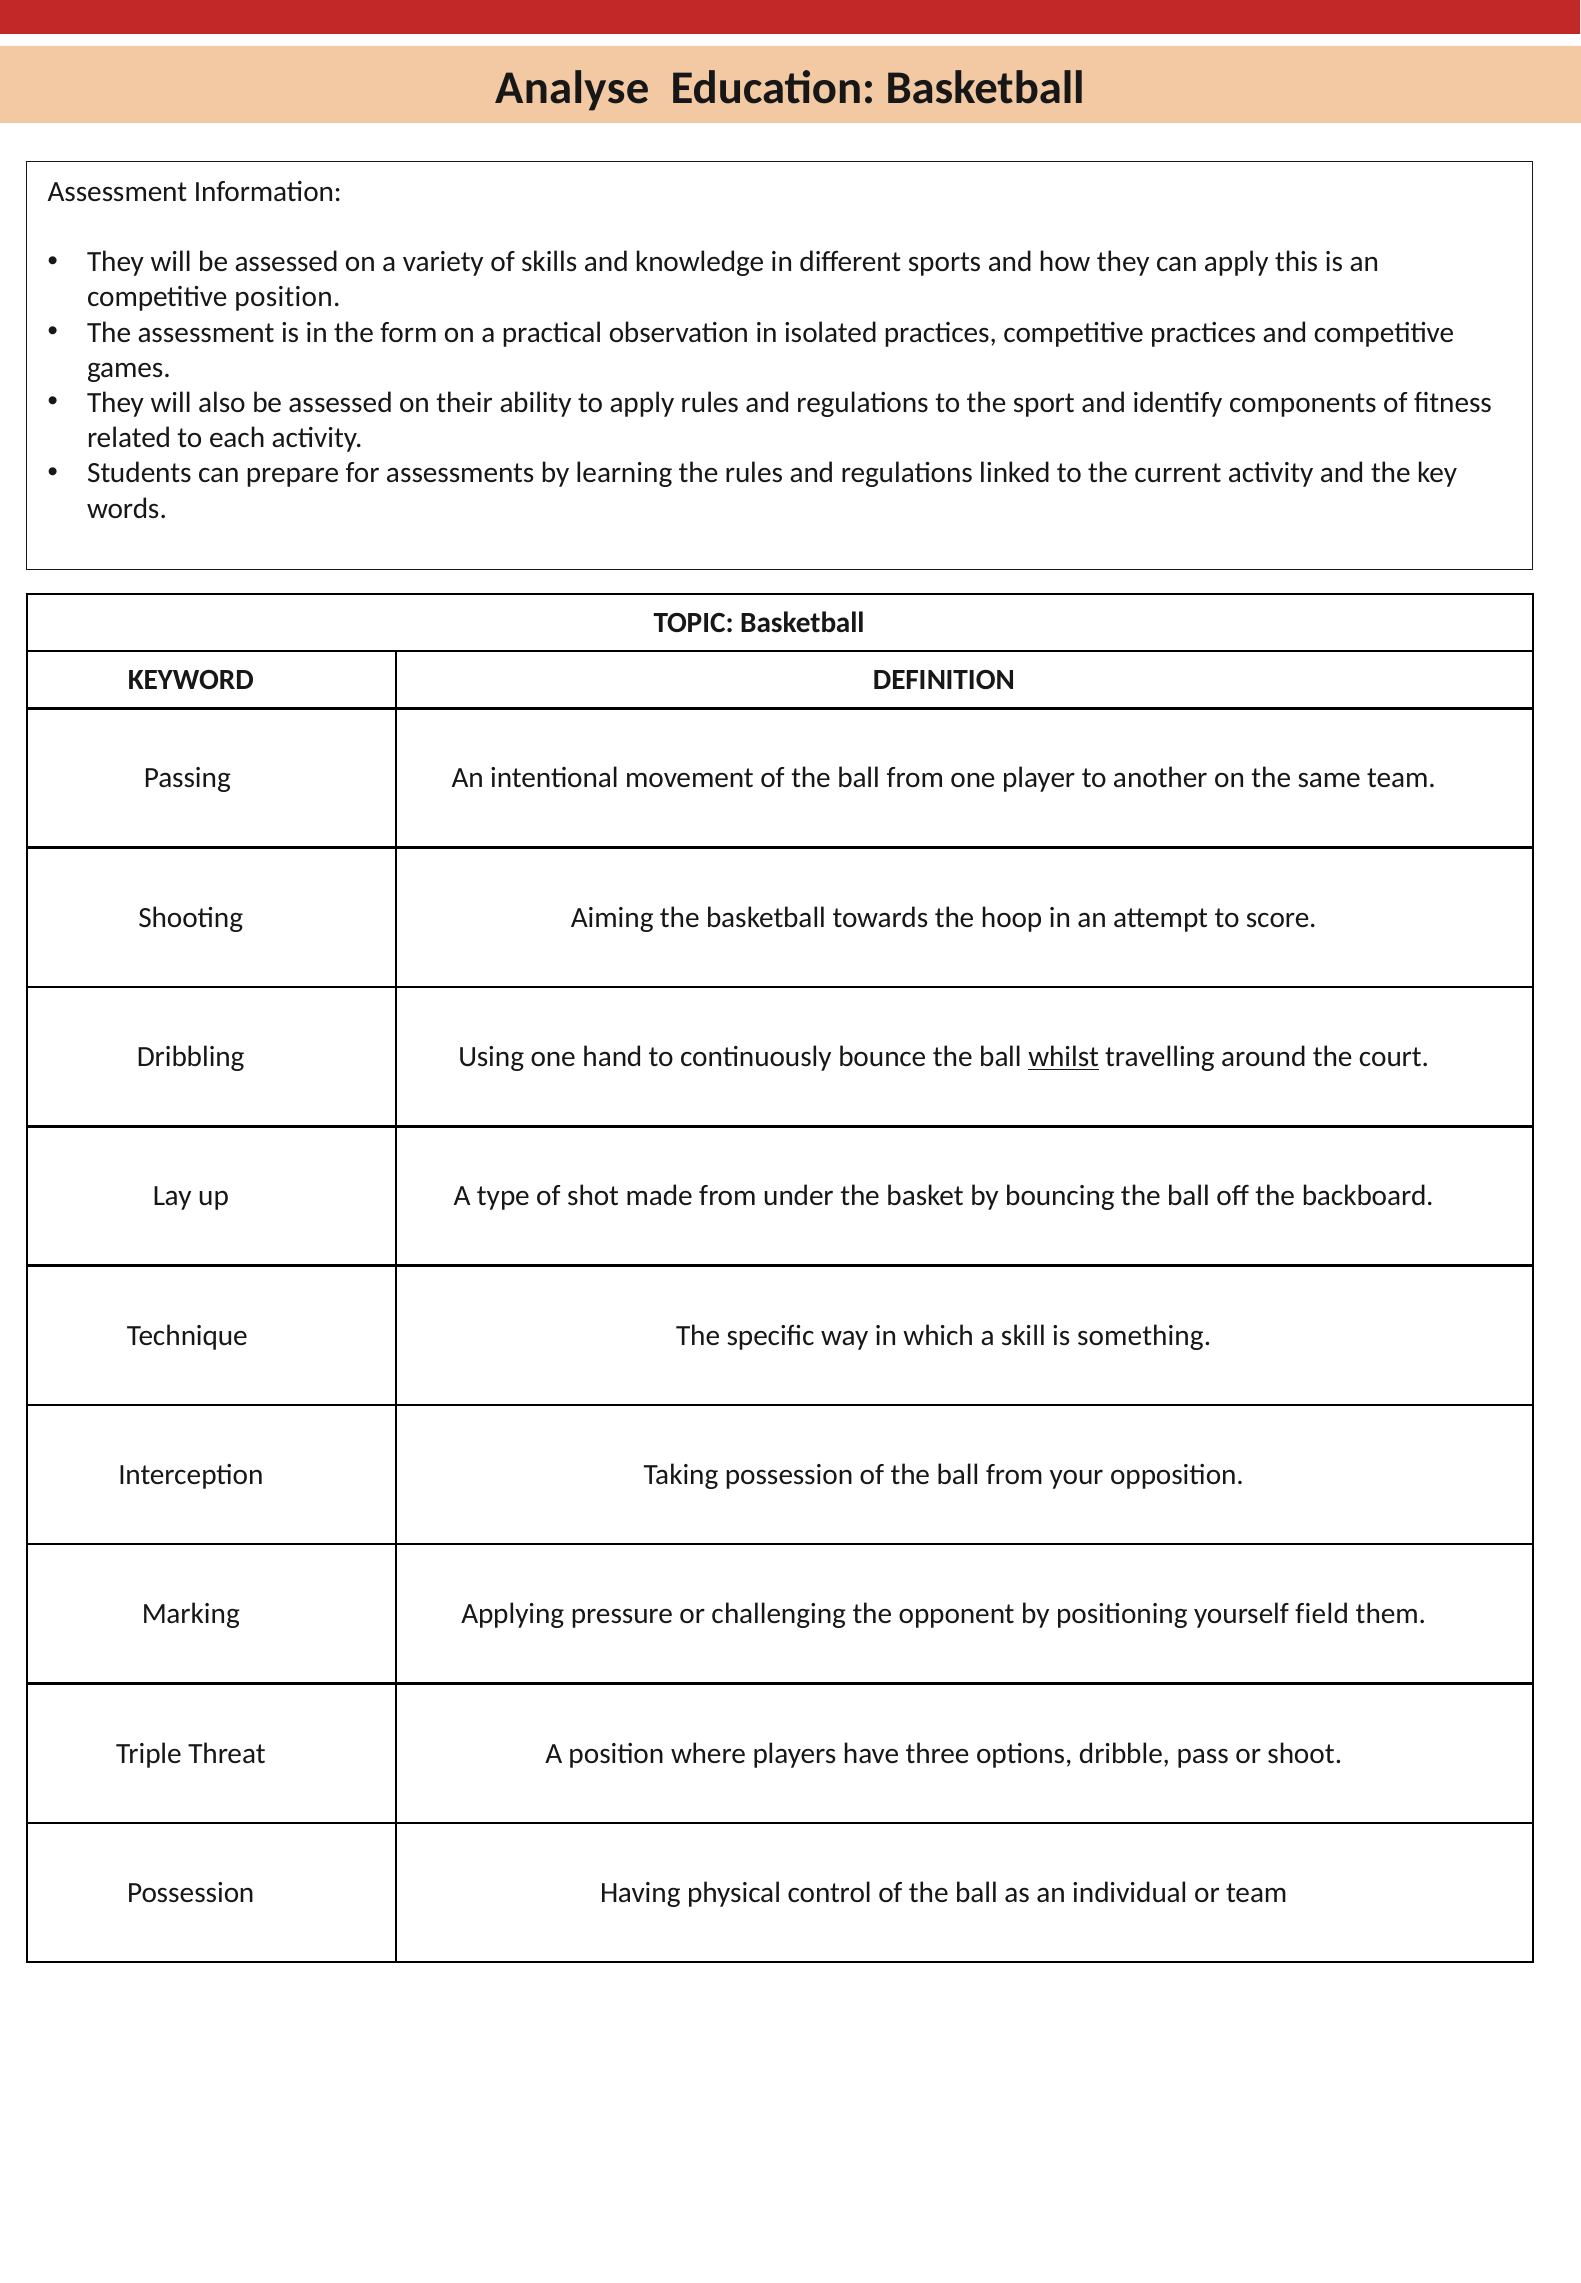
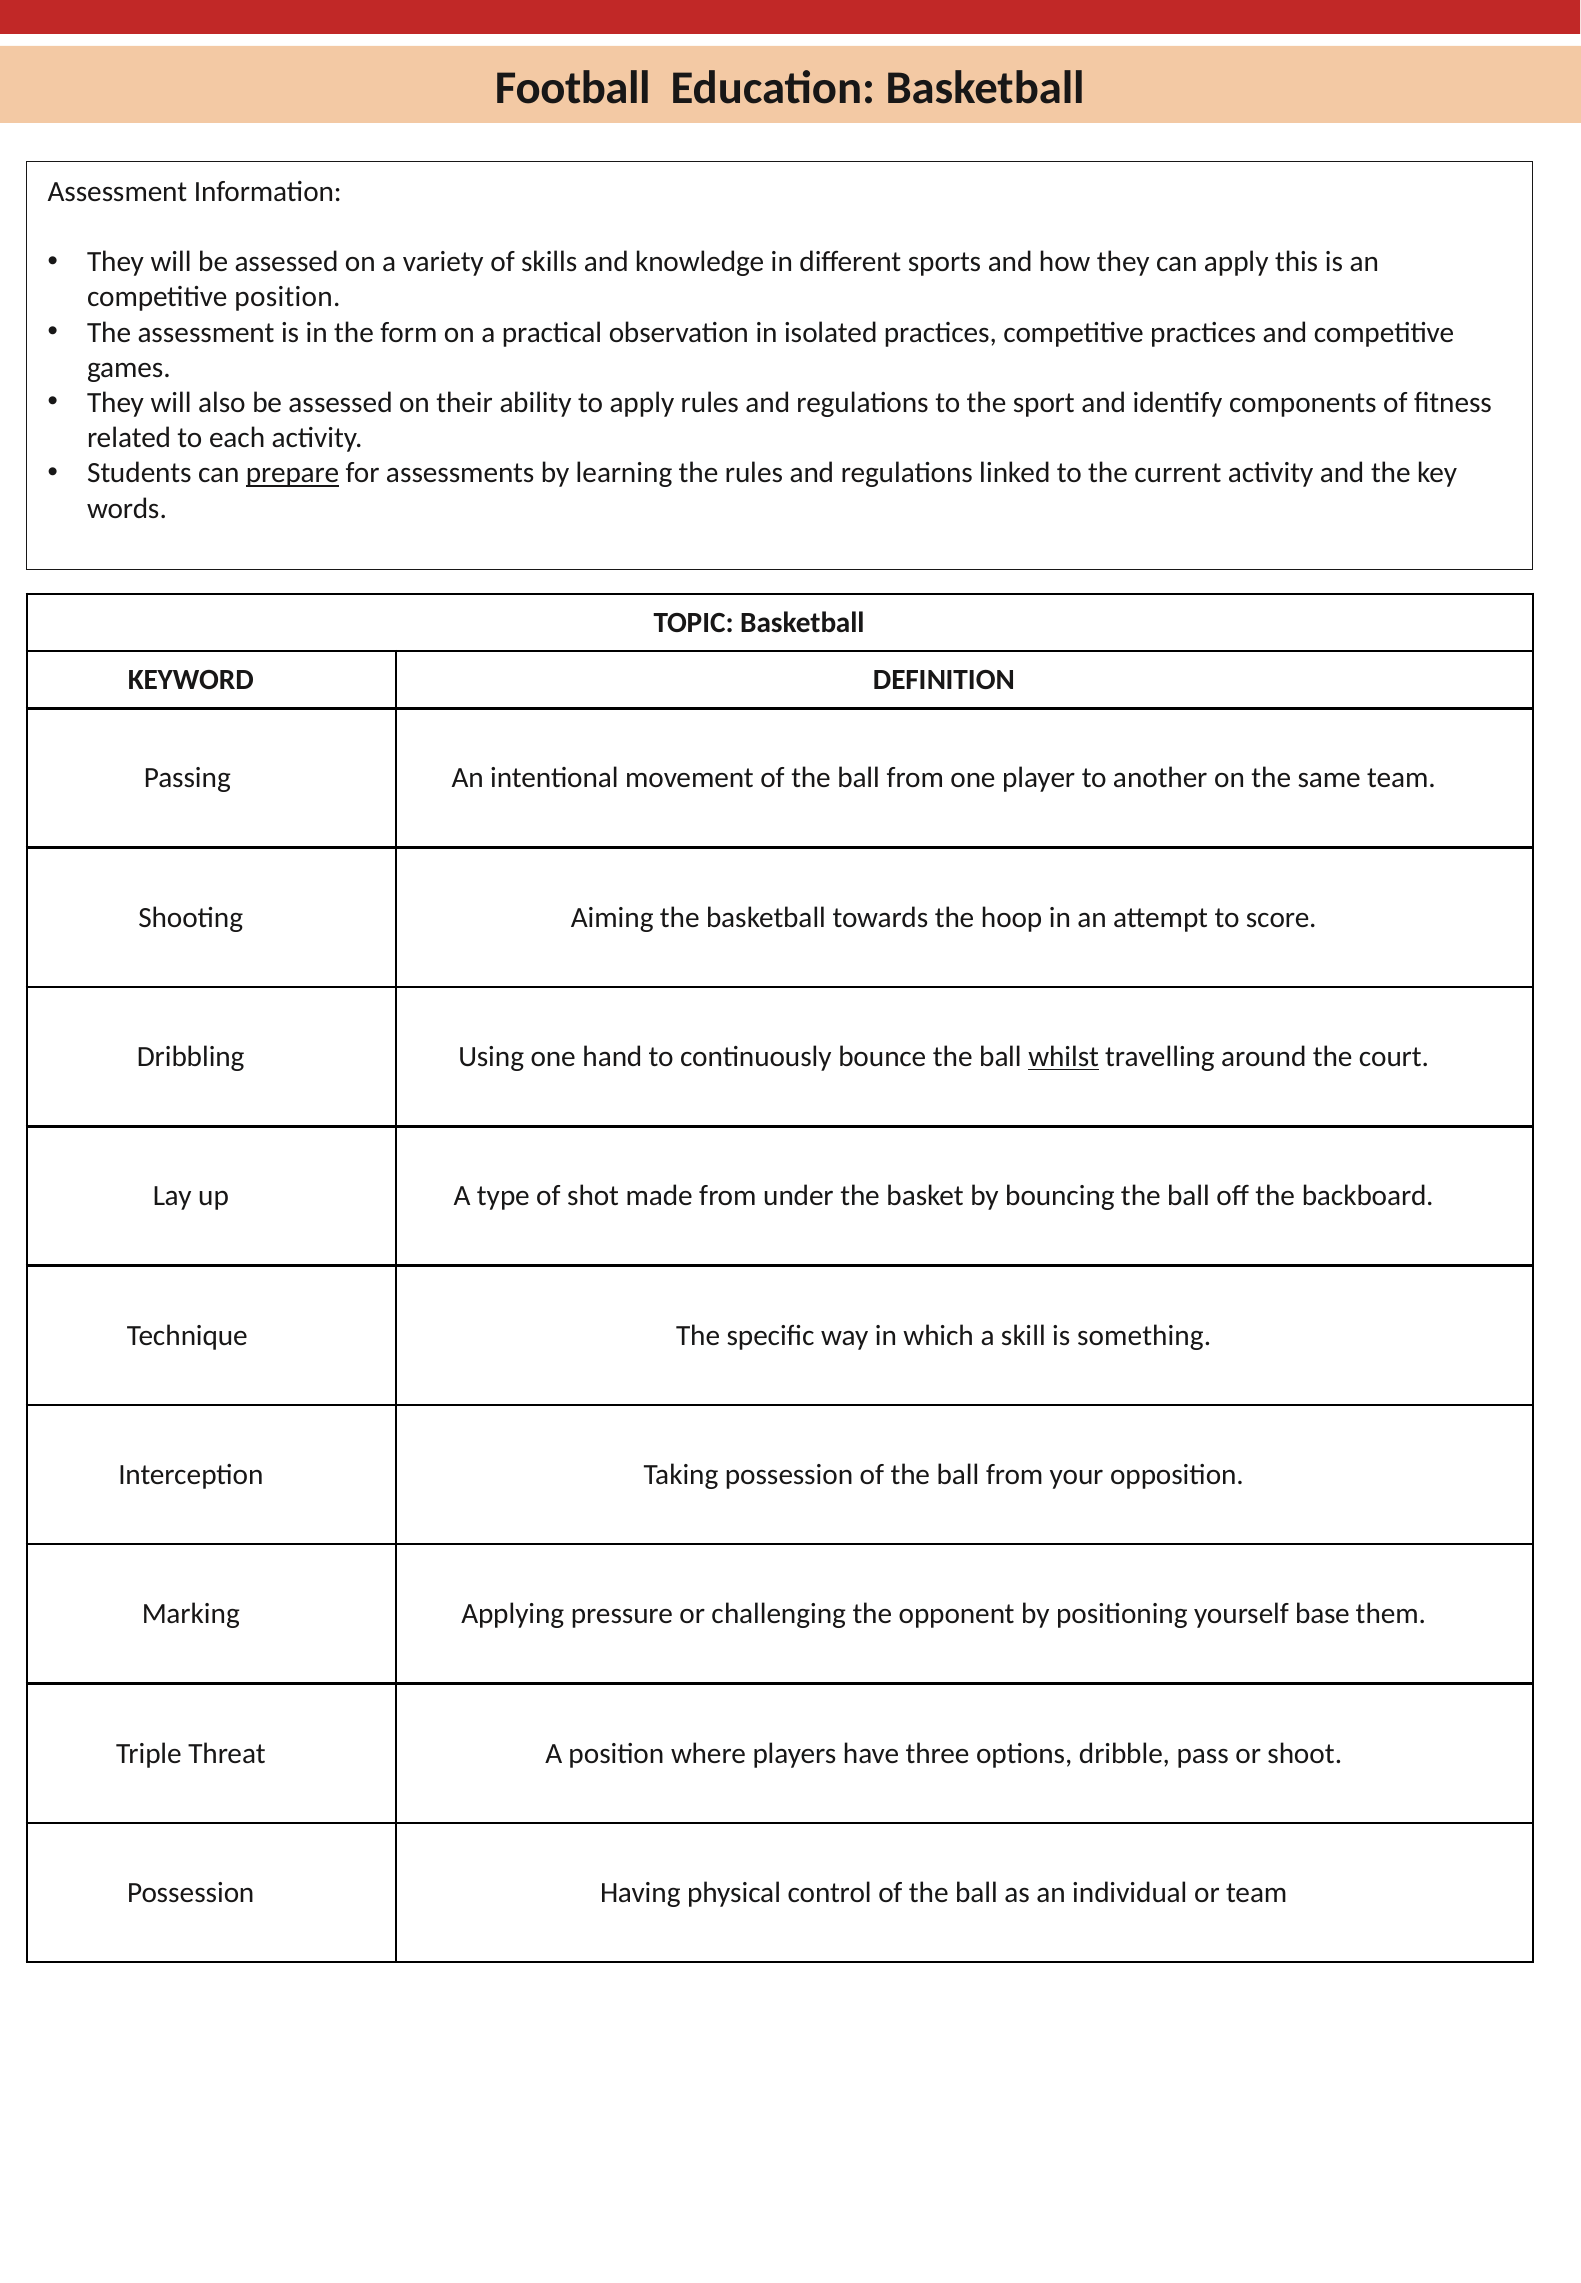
Analyse: Analyse -> Football (573, 88)
prepare underline: none -> present (293, 473)
field: field -> base (1322, 1615)
